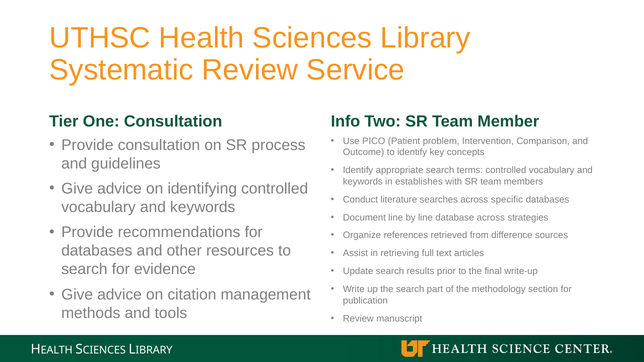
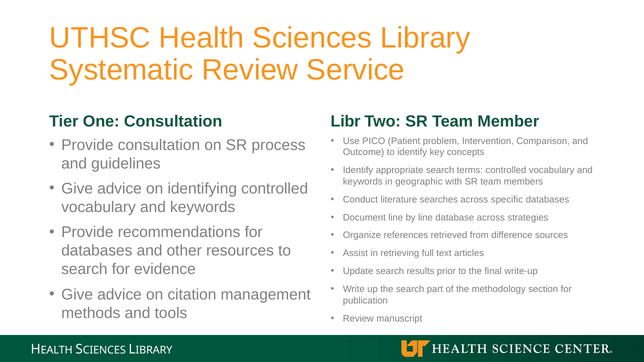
Info: Info -> Libr (346, 121)
establishes: establishes -> geographic (419, 182)
